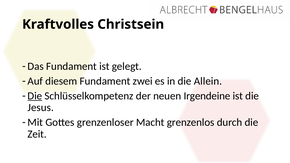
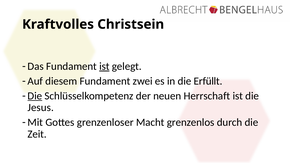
ist underline: none -> present (104, 66)
Allein: Allein -> Erfüllt (208, 81)
Irgendeine: Irgendeine -> Herrschaft (207, 96)
